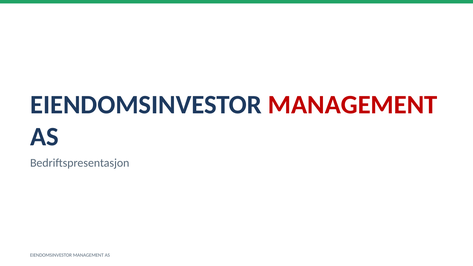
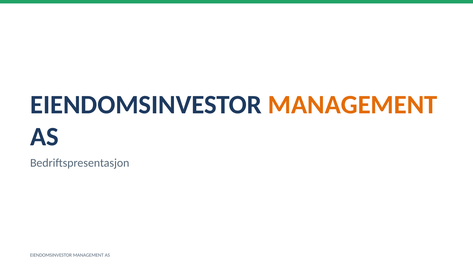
MANAGEMENT colour: red -> orange (353, 105)
